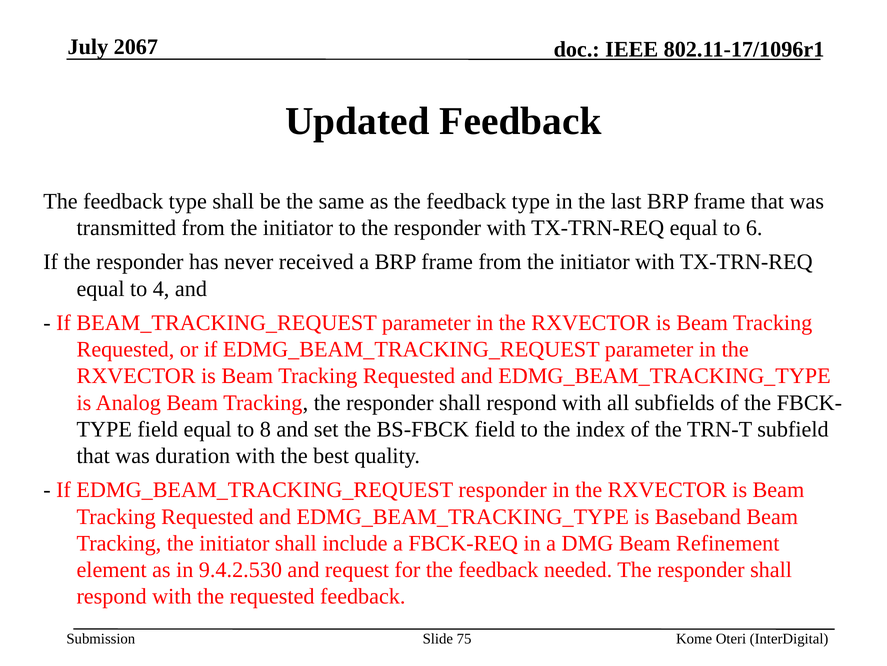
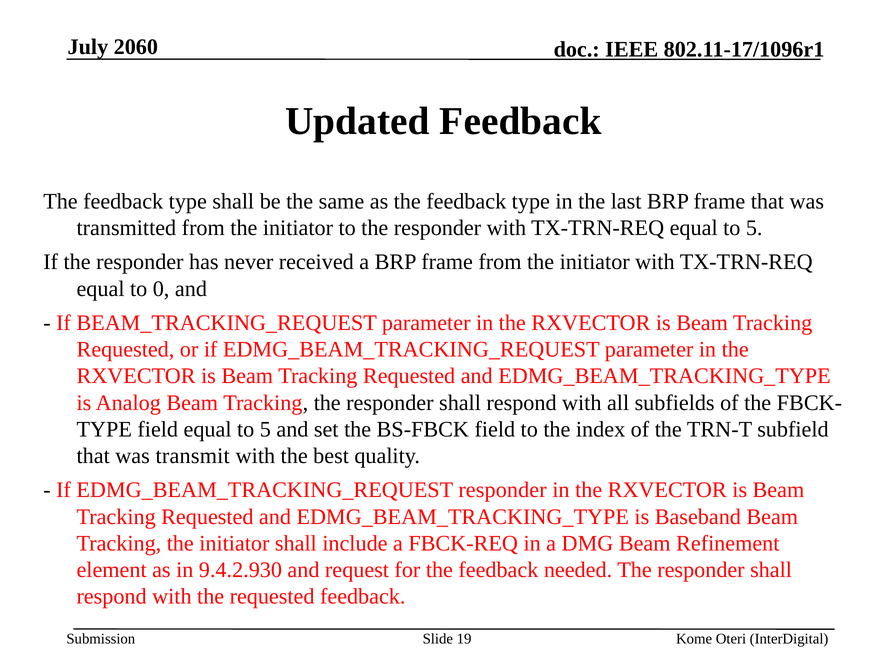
2067: 2067 -> 2060 (136, 47)
TX-TRN-REQ equal to 6: 6 -> 5 (754, 228)
4: 4 -> 0 (161, 288)
field equal to 8: 8 -> 5 (265, 429)
duration: duration -> transmit (193, 456)
9.4.2.530: 9.4.2.530 -> 9.4.2.930 (240, 569)
75: 75 -> 19 (464, 638)
